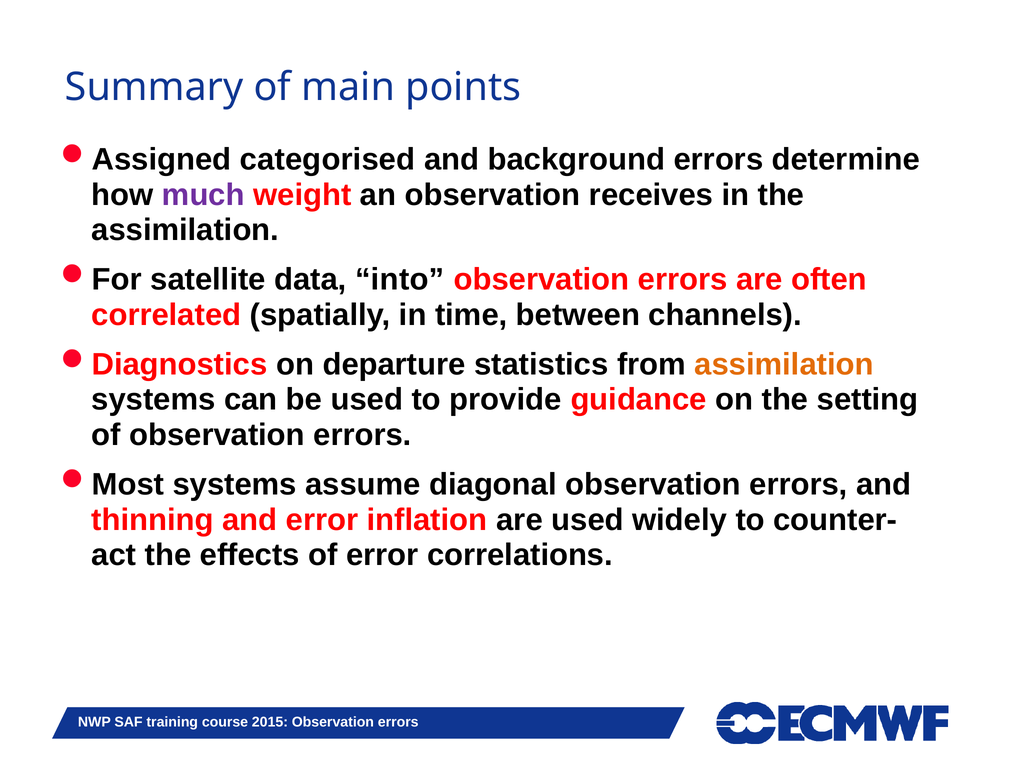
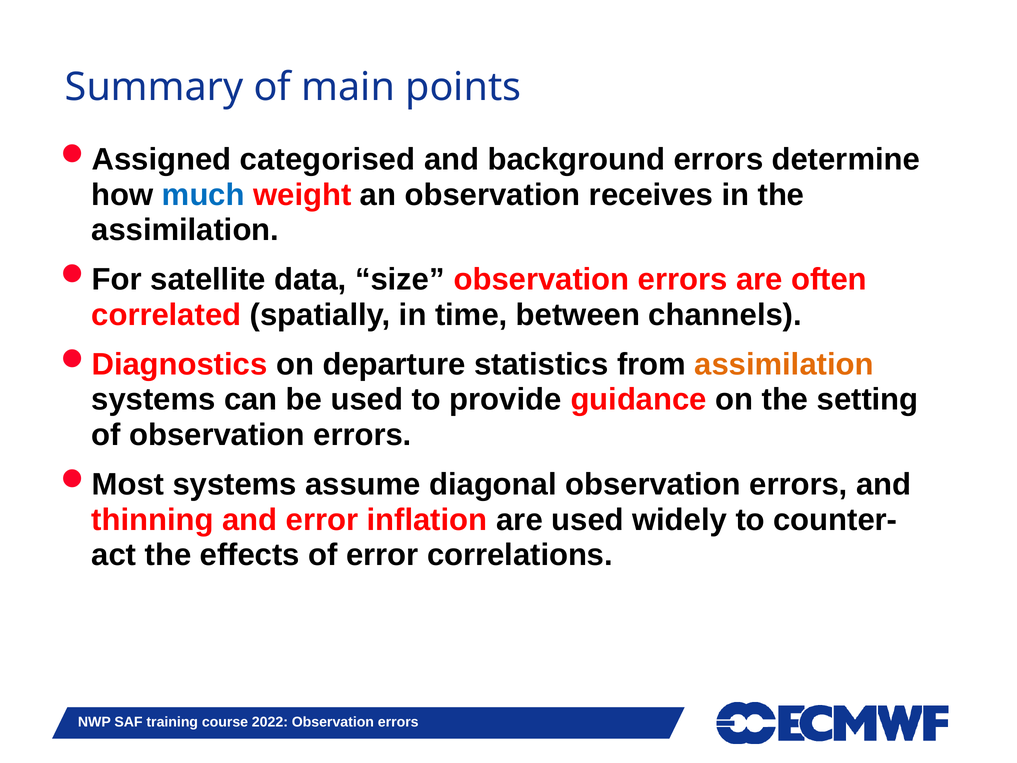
much colour: purple -> blue (203, 195)
into: into -> size (400, 279)
2015: 2015 -> 2022 (270, 722)
